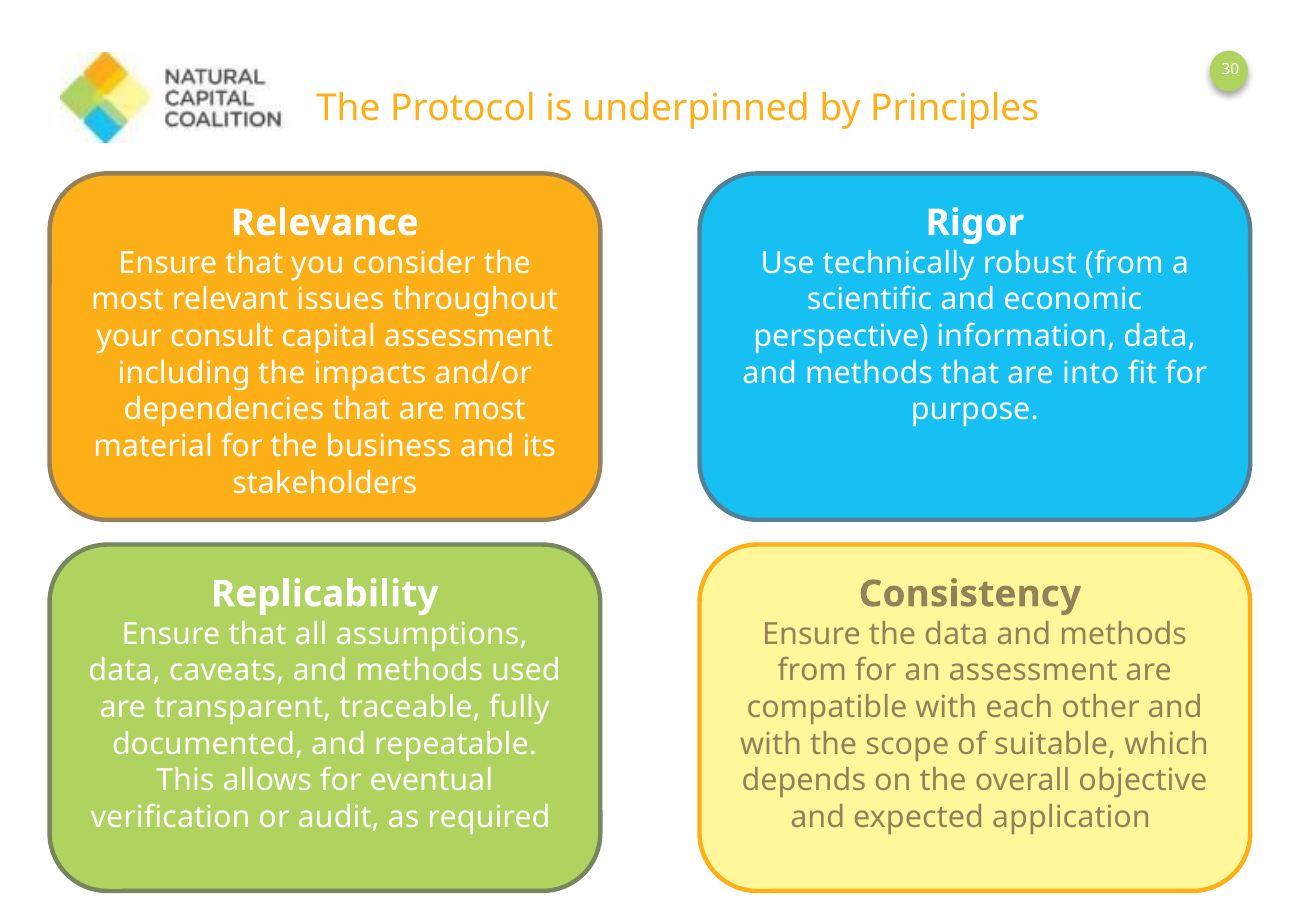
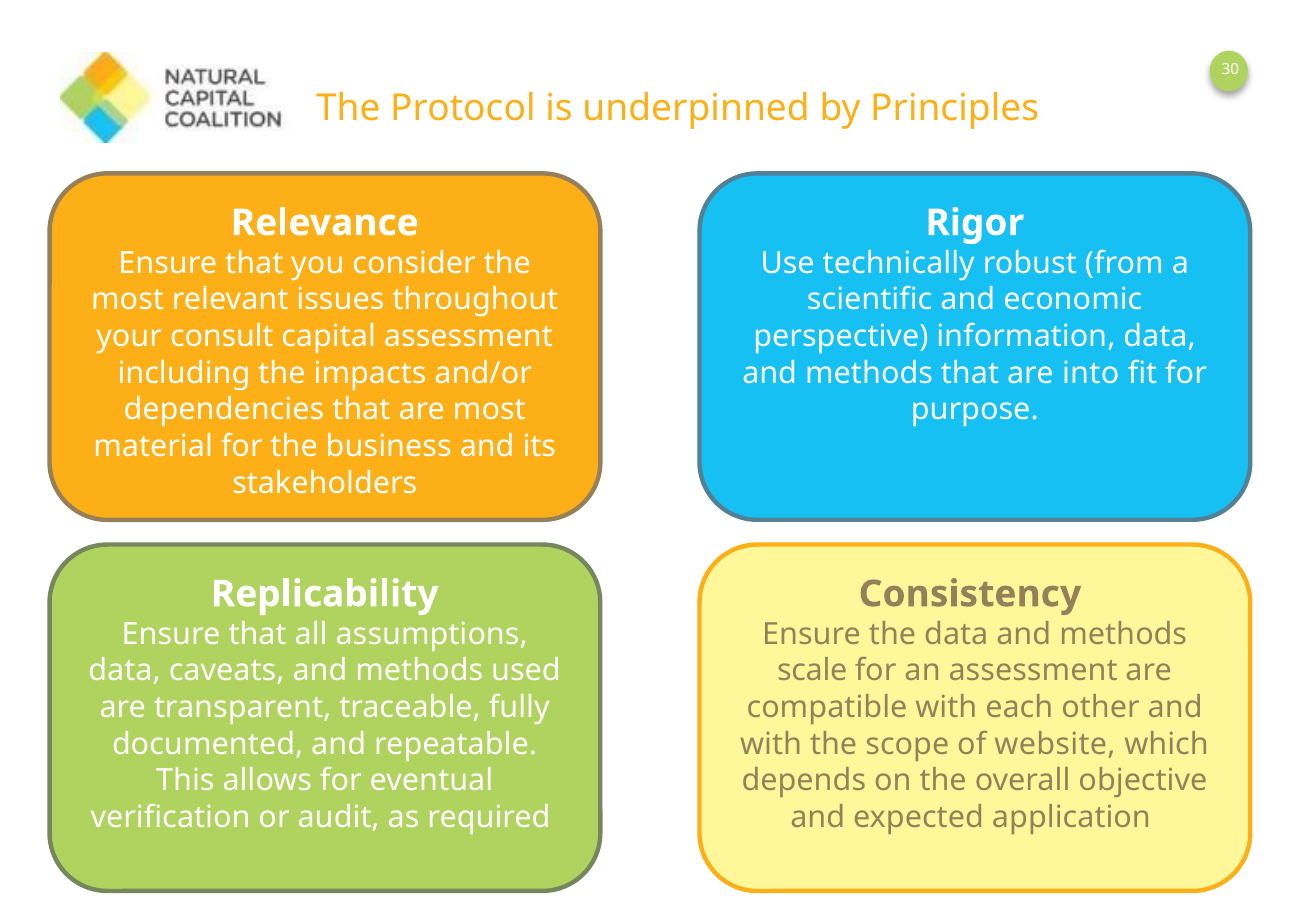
from: from -> scale (812, 671)
suitable: suitable -> website (1055, 744)
